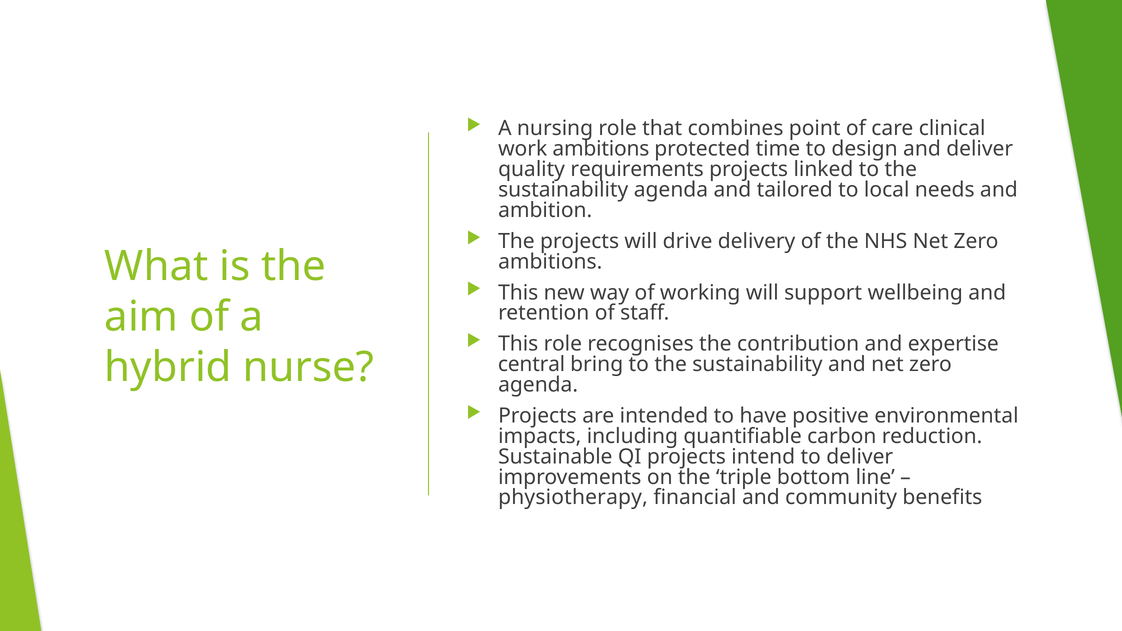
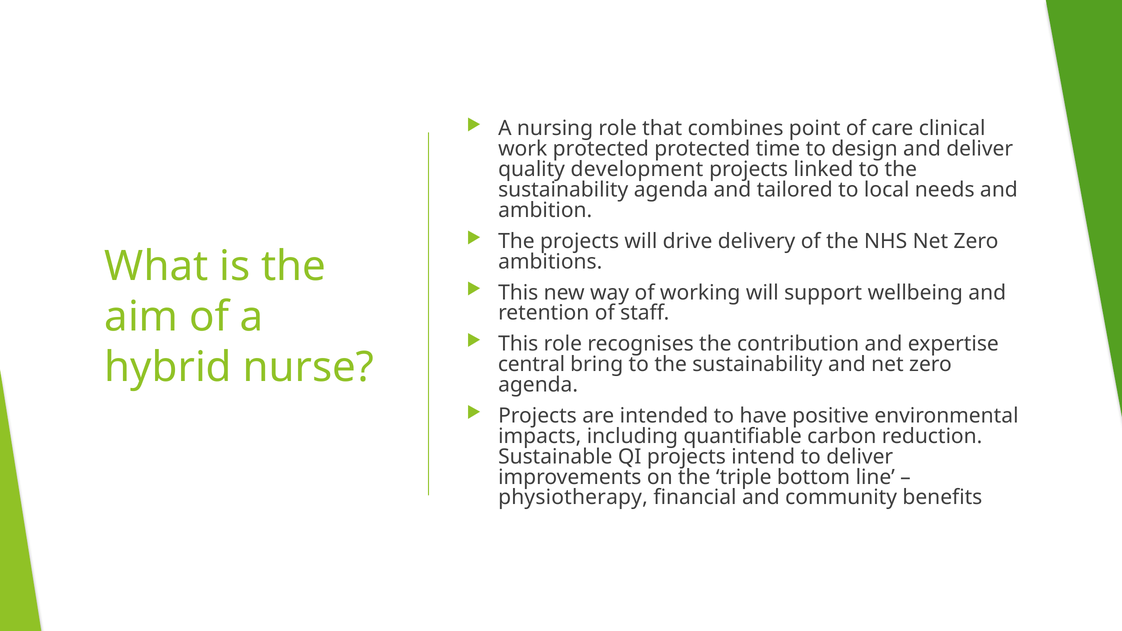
work ambitions: ambitions -> protected (601, 149)
requirements: requirements -> development (637, 169)
